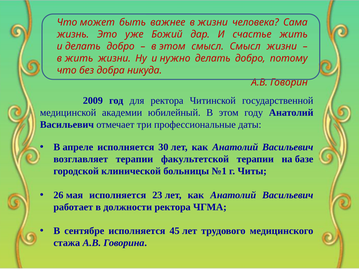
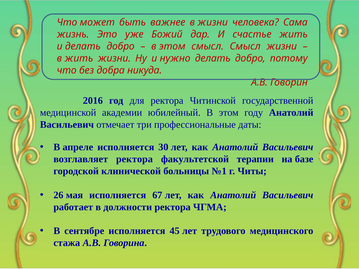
2009: 2009 -> 2016 (93, 101)
возглавляет терапии: терапии -> ректора (134, 159)
23: 23 -> 67 (157, 195)
